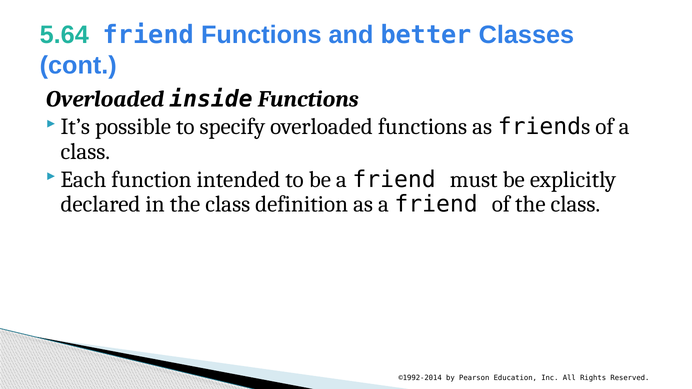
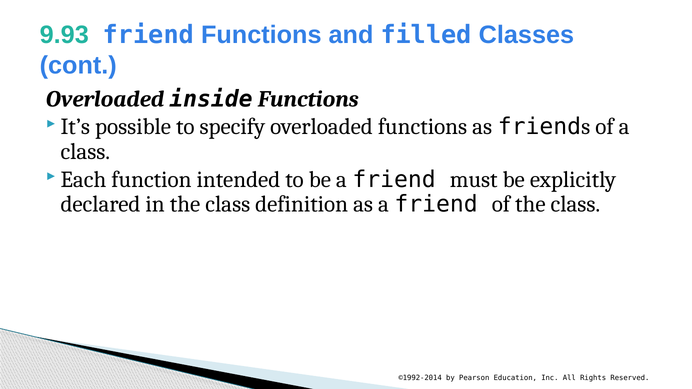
5.64: 5.64 -> 9.93 (64, 35)
better: better -> filled (426, 35)
